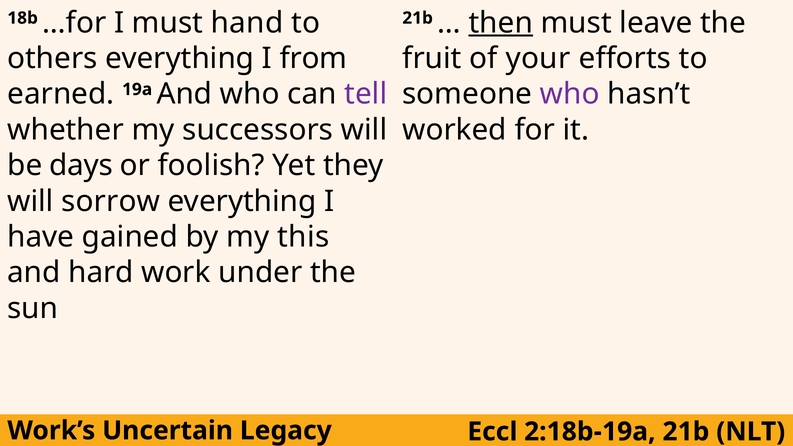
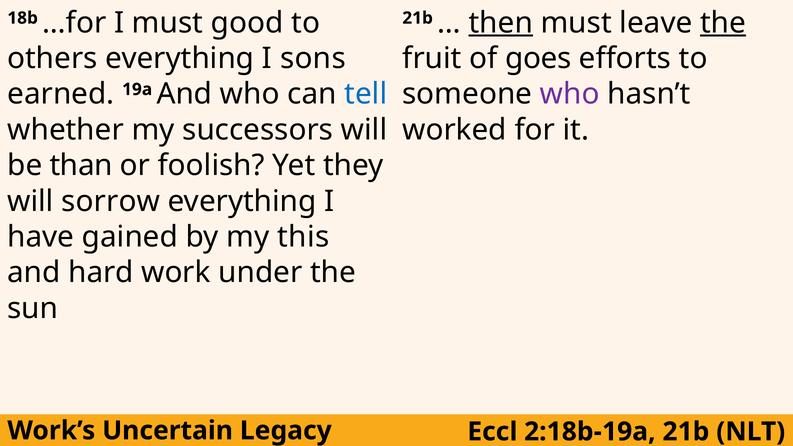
hand: hand -> good (247, 23)
the underline: none -> present (723, 23)
from: from -> sons (313, 59)
your: your -> goes (538, 59)
tell colour: purple -> blue (366, 94)
days: days -> than (81, 166)
